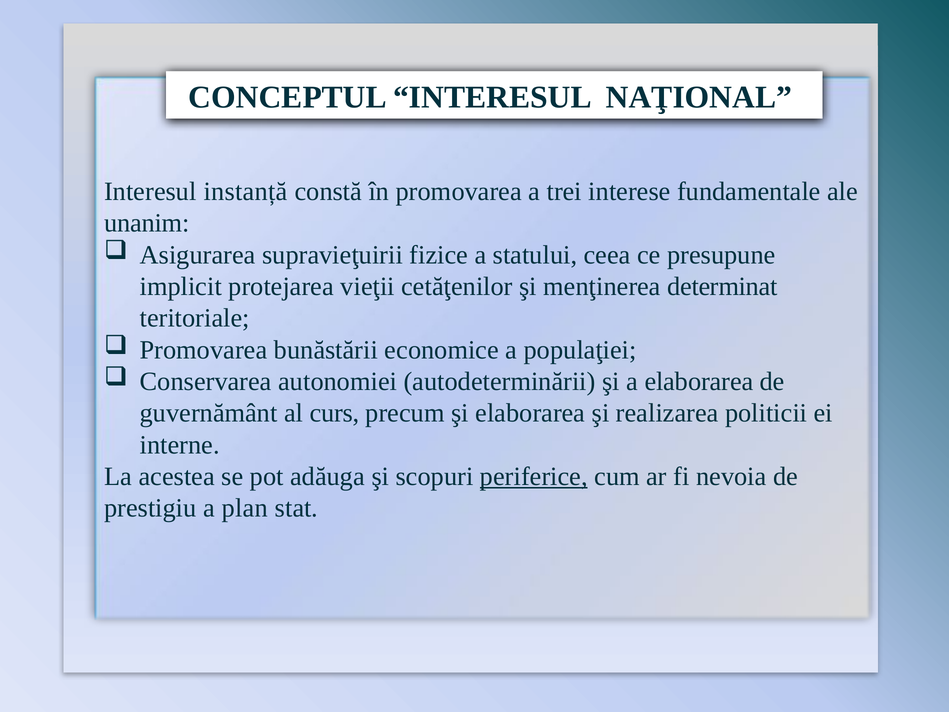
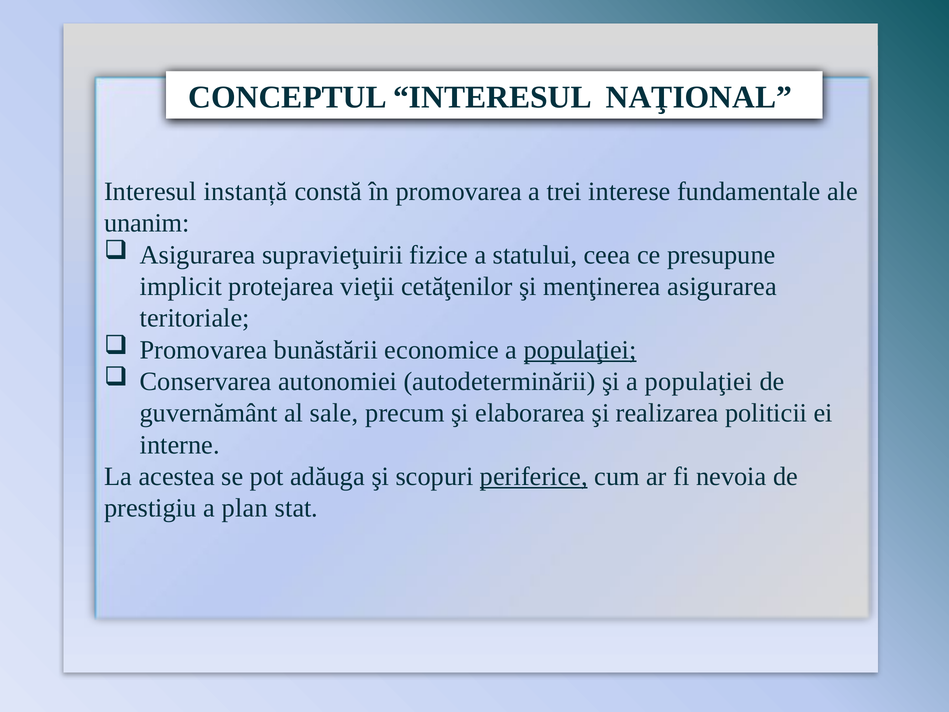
menţinerea determinat: determinat -> asigurarea (722, 286)
populaţiei underline: none -> present (580, 350)
şi a elaborarea: elaborarea -> populaţiei (699, 381)
curs: curs -> sale (334, 413)
